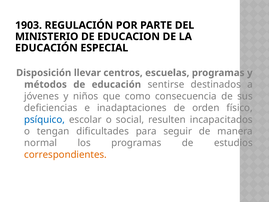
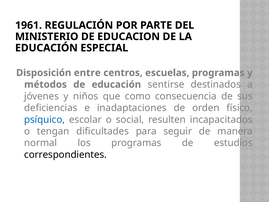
1903: 1903 -> 1961 (29, 25)
llevar: llevar -> entre (87, 73)
correspondientes colour: orange -> black (65, 154)
